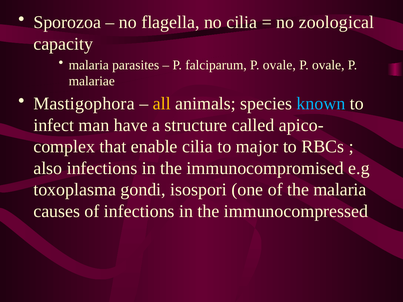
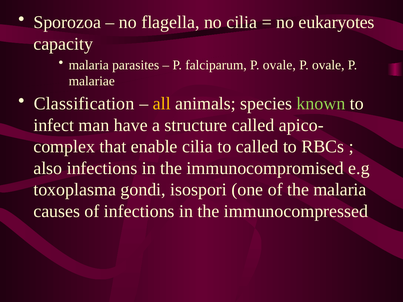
zoological: zoological -> eukaryotes (337, 22)
Mastigophora: Mastigophora -> Classification (84, 104)
known colour: light blue -> light green (321, 104)
to major: major -> called (257, 147)
